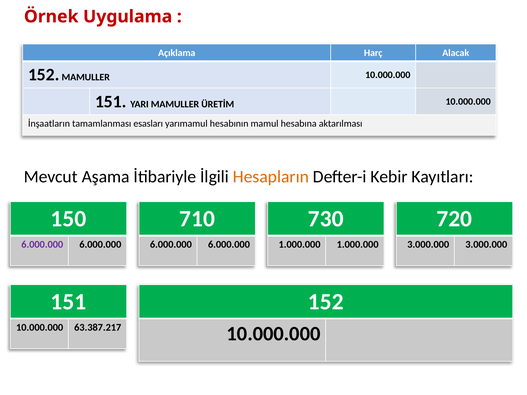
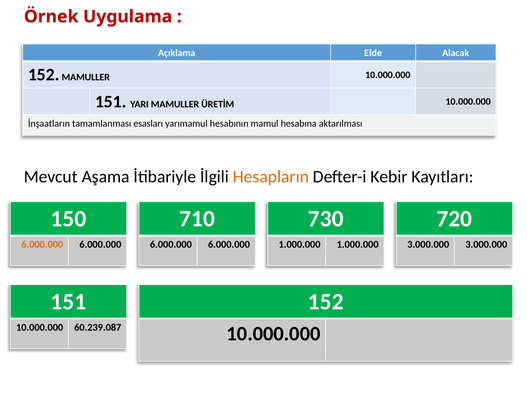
Harç: Harç -> Elde (373, 53)
6.000.000 colour: purple -> orange (42, 245)
63.387.217: 63.387.217 -> 60.239.087 (98, 328)
